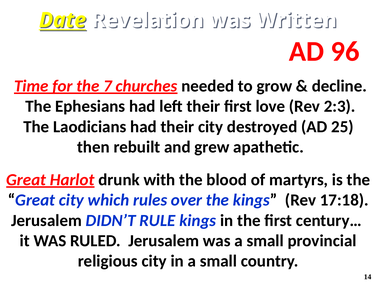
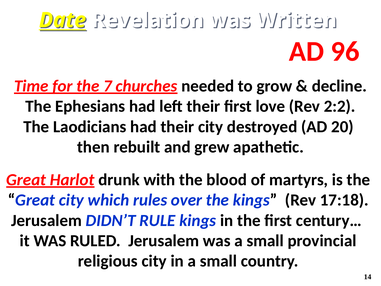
2:3: 2:3 -> 2:2 (340, 106)
25: 25 -> 20 (342, 127)
